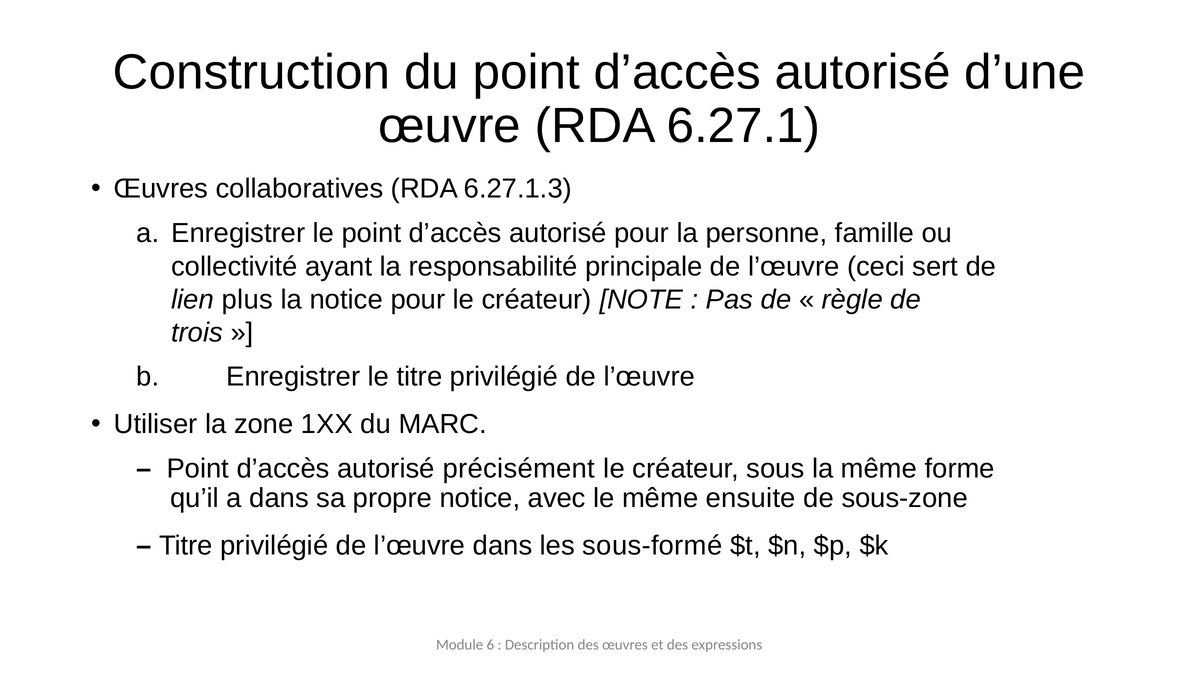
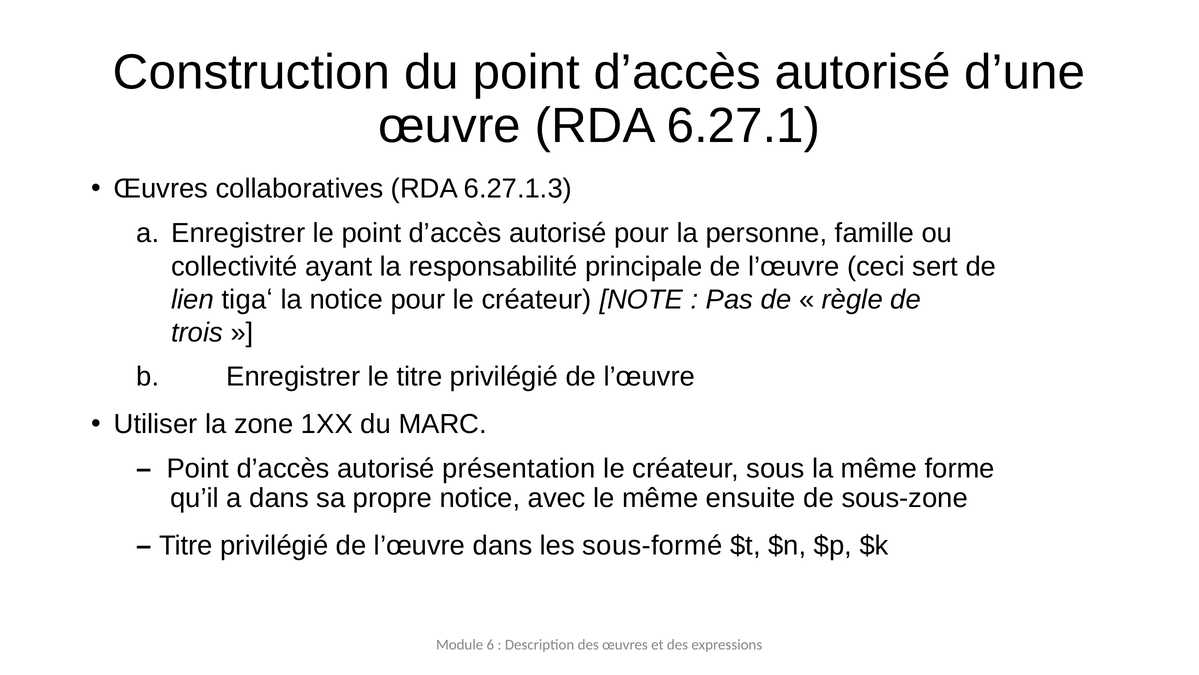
plus: plus -> tigaʻ (247, 299)
précisément: précisément -> présentation (519, 468)
